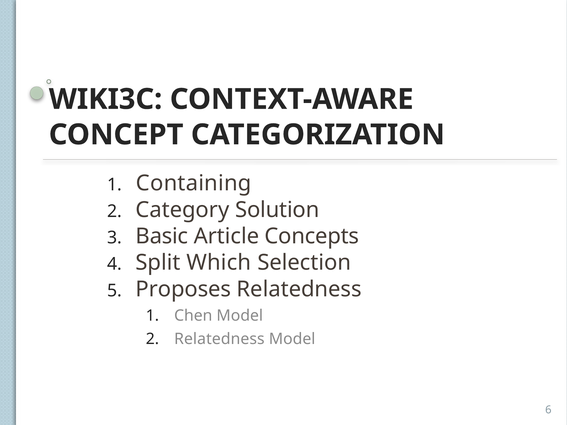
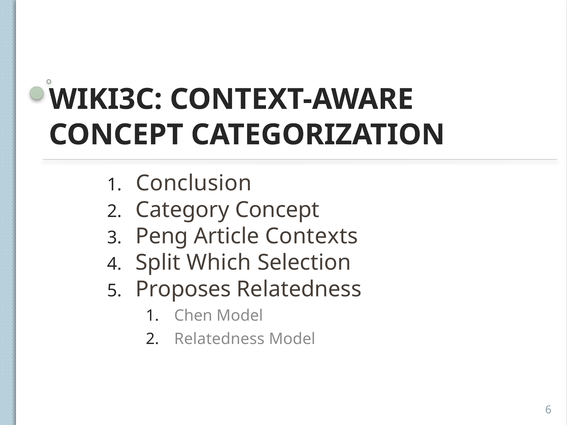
Containing: Containing -> Conclusion (194, 183)
Category Solution: Solution -> Concept (277, 210)
Basic: Basic -> Peng (162, 236)
Concepts: Concepts -> Contexts (312, 236)
